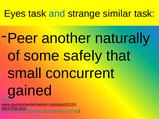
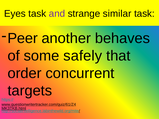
and colour: blue -> purple (57, 14)
naturally: naturally -> behaves (122, 38)
small: small -> order (25, 73)
gained: gained -> targets (30, 91)
